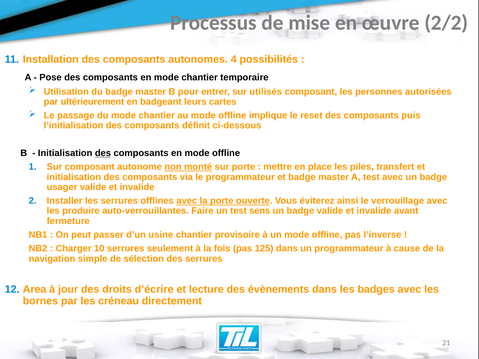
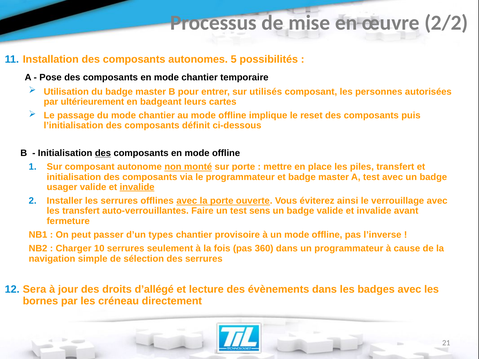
4: 4 -> 5 (234, 59)
invalide underline: none -> present (137, 187)
les produire: produire -> transfert (81, 211)
usine: usine -> types (161, 235)
125: 125 -> 360 (264, 249)
Area: Area -> Sera (34, 290)
d’écrire: d’écrire -> d’allégé (154, 290)
